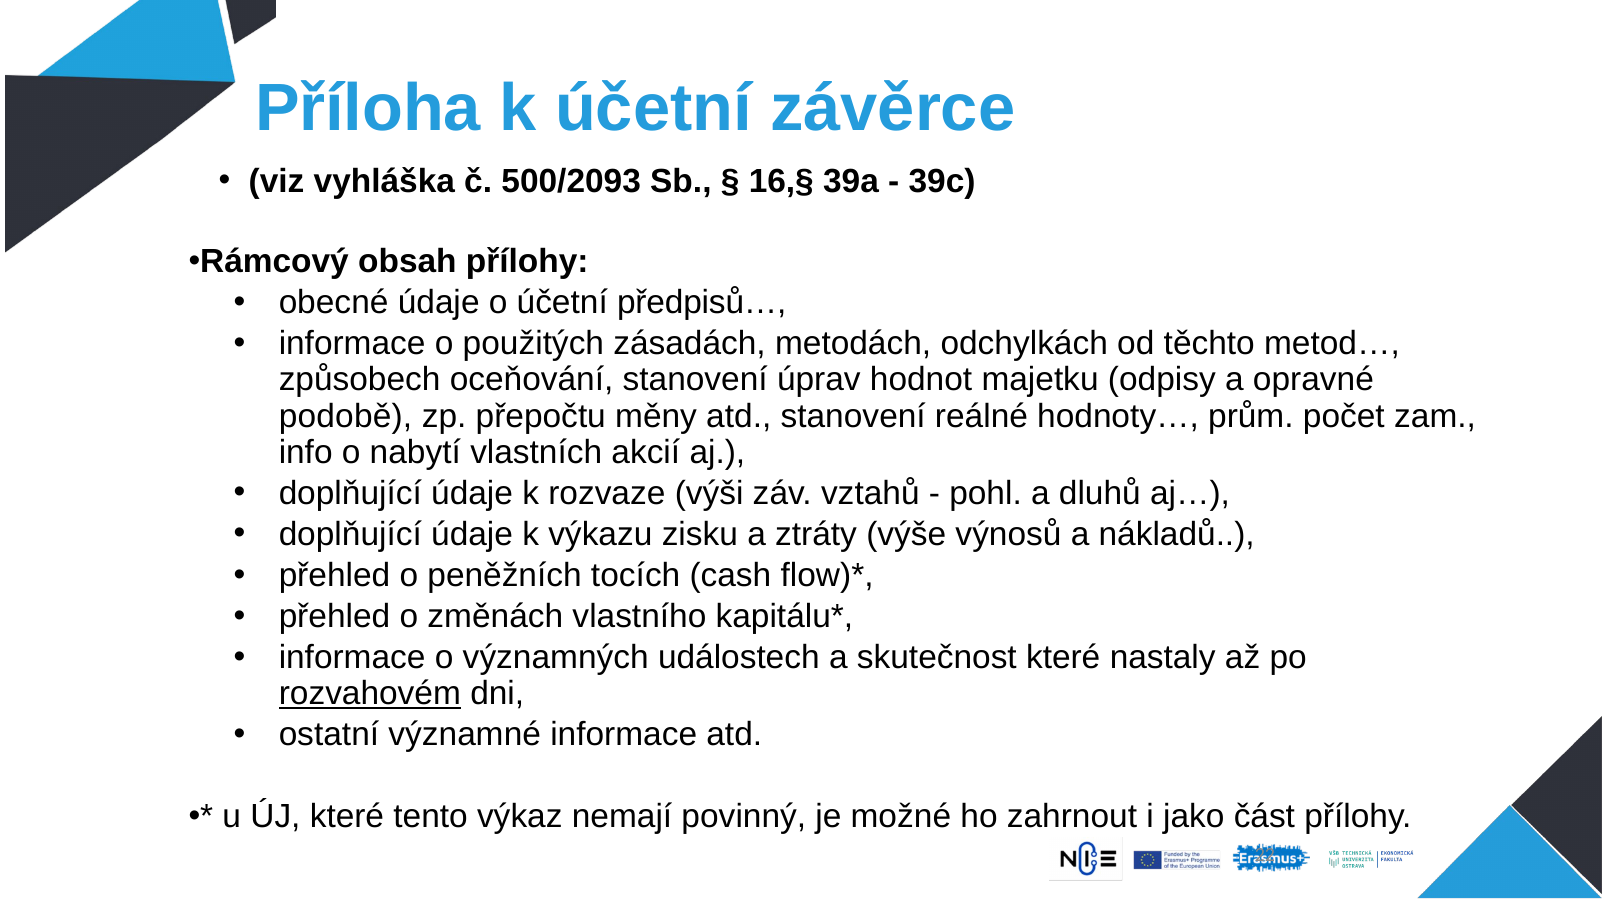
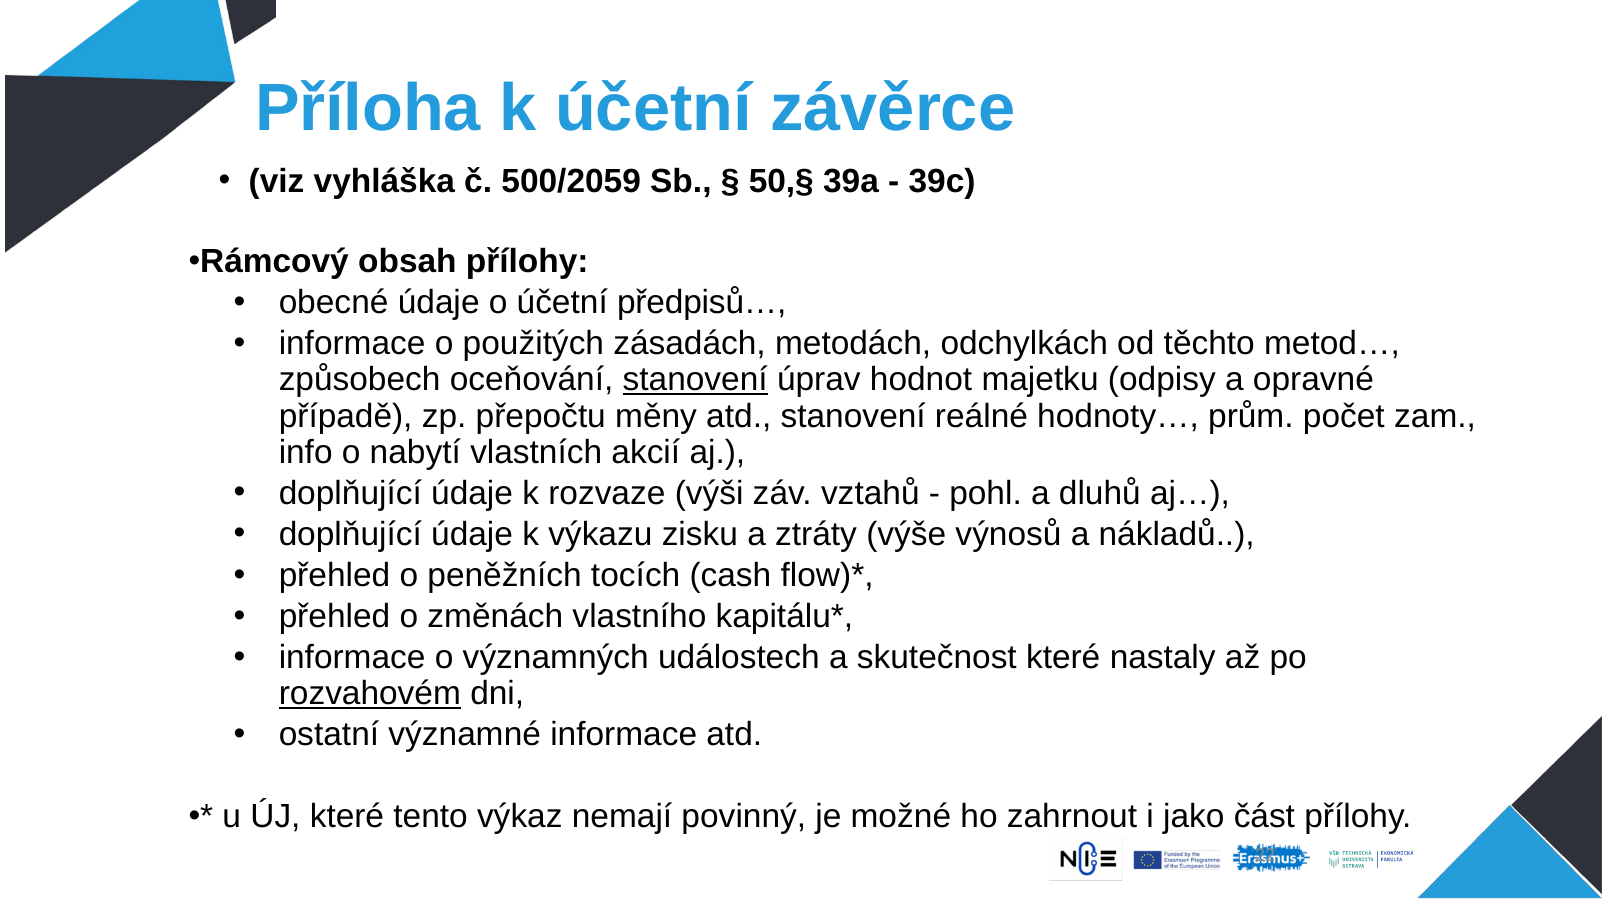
500/2093: 500/2093 -> 500/2059 (571, 181)
16,§: 16,§ -> 50,§ (781, 181)
stanovení underline: none -> present (695, 380)
podobě: podobě -> případě (346, 416)
